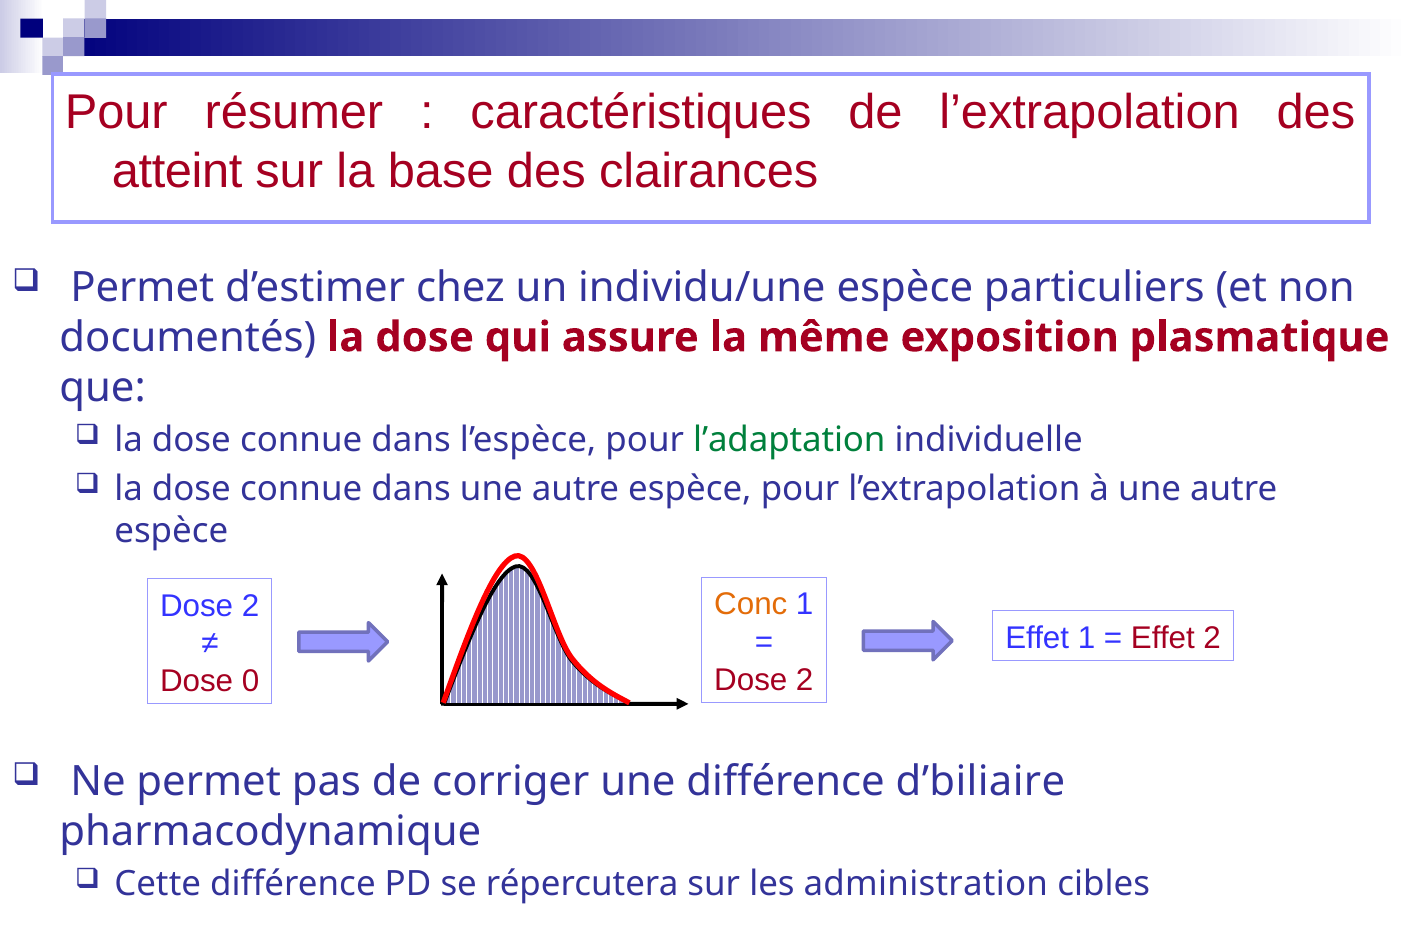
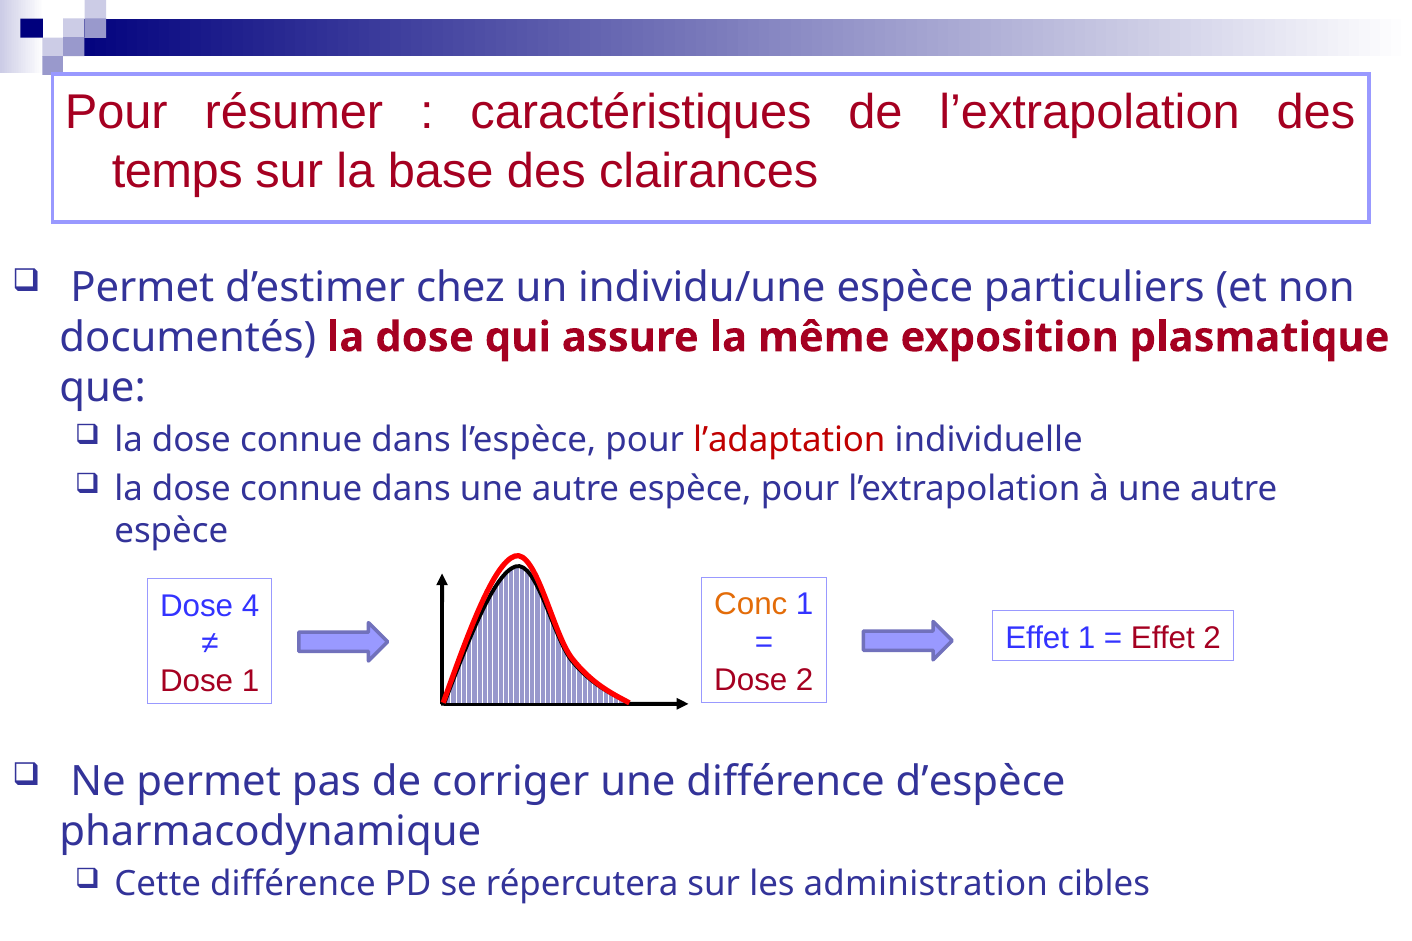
atteint: atteint -> temps (177, 171)
l’adaptation colour: green -> red (789, 440)
2: 2 -> 4 (251, 606)
Dose 0: 0 -> 1 (251, 681)
d’biliaire: d’biliaire -> d’espèce (981, 782)
